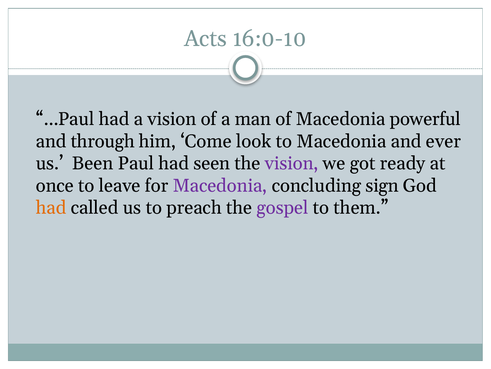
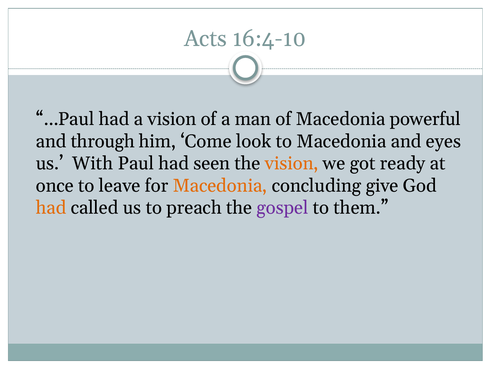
16:0-10: 16:0-10 -> 16:4-10 (269, 39)
ever: ever -> eyes (443, 141)
Been: Been -> With (93, 163)
vision colour: purple -> orange (292, 163)
Macedonia colour: purple -> orange (220, 185)
sign: sign -> give (382, 185)
